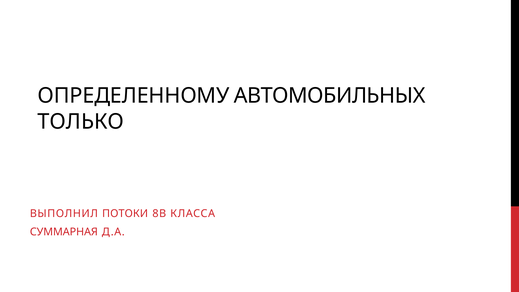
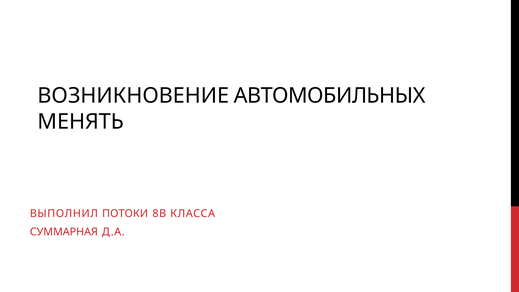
ОПРЕДЕЛЕННОМУ: ОПРЕДЕЛЕННОМУ -> ВОЗНИКНОВЕНИЕ (133, 96)
ТОЛЬКО: ТОЛЬКО -> МЕНЯТЬ (81, 122)
